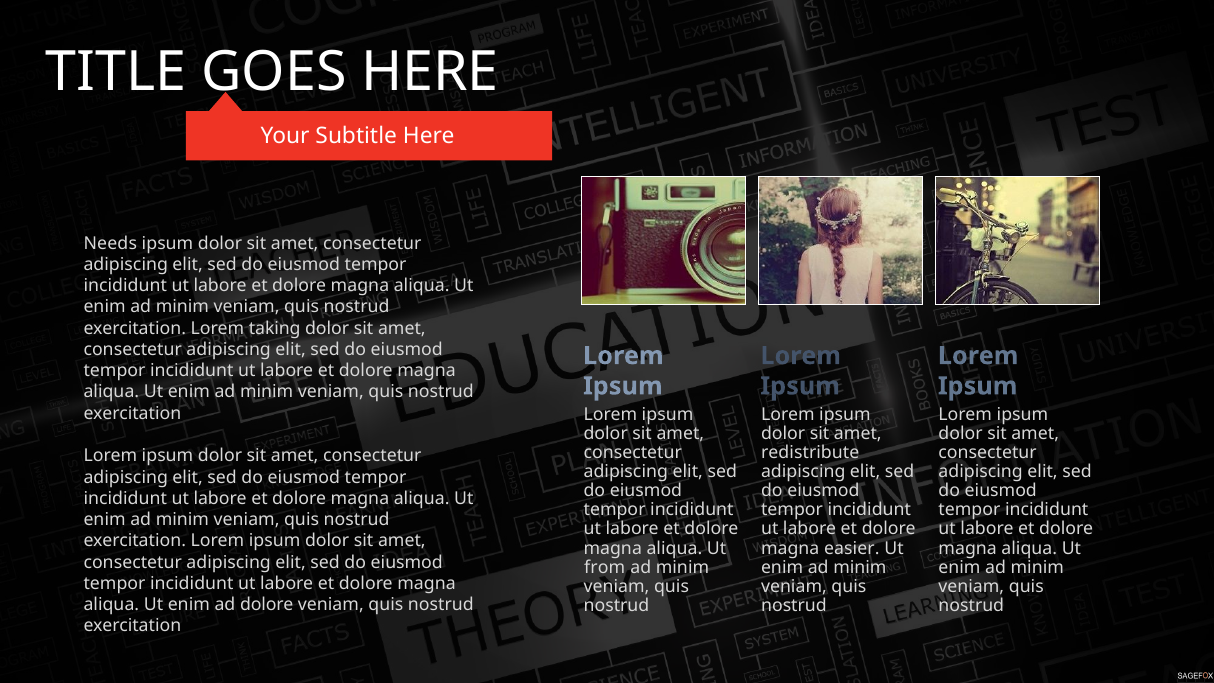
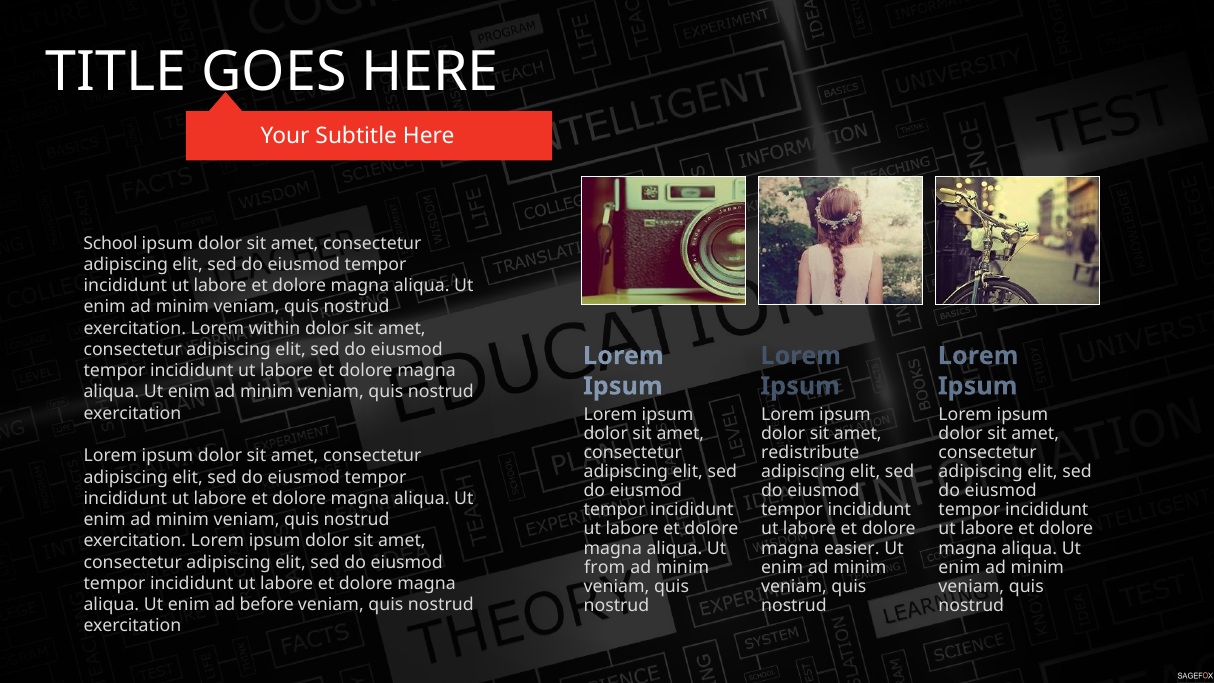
Needs: Needs -> School (110, 243)
taking: taking -> within (275, 328)
ad dolore: dolore -> before (267, 605)
